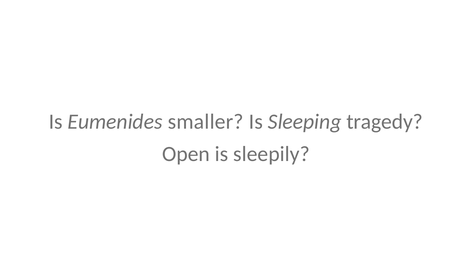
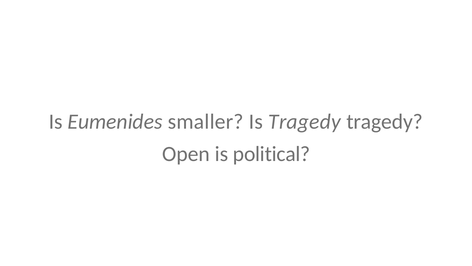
Is Sleeping: Sleeping -> Tragedy (305, 121)
sleepily: sleepily -> political (272, 154)
